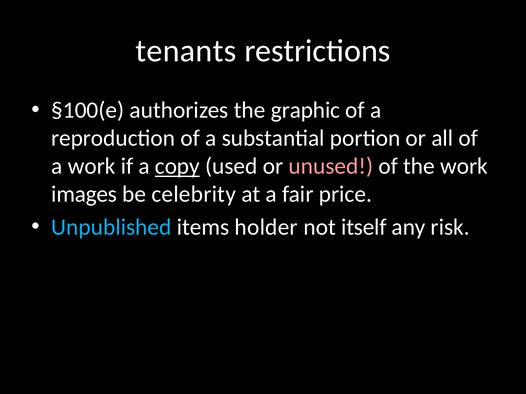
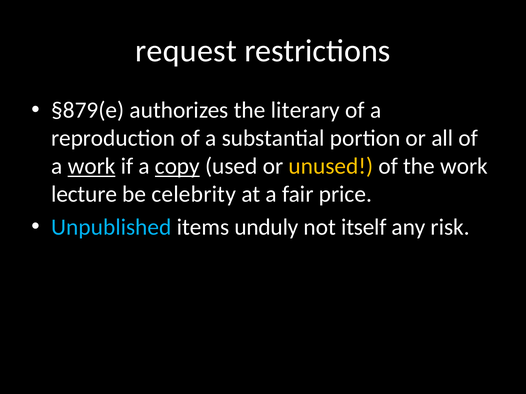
tenants: tenants -> request (186, 51)
§100(e: §100(e -> §879(e (88, 110)
graphic: graphic -> literary (305, 110)
work underline: none -> present (92, 166)
unused colour: pink -> yellow (331, 166)
images: images -> lecture (84, 195)
holder: holder -> unduly (266, 227)
